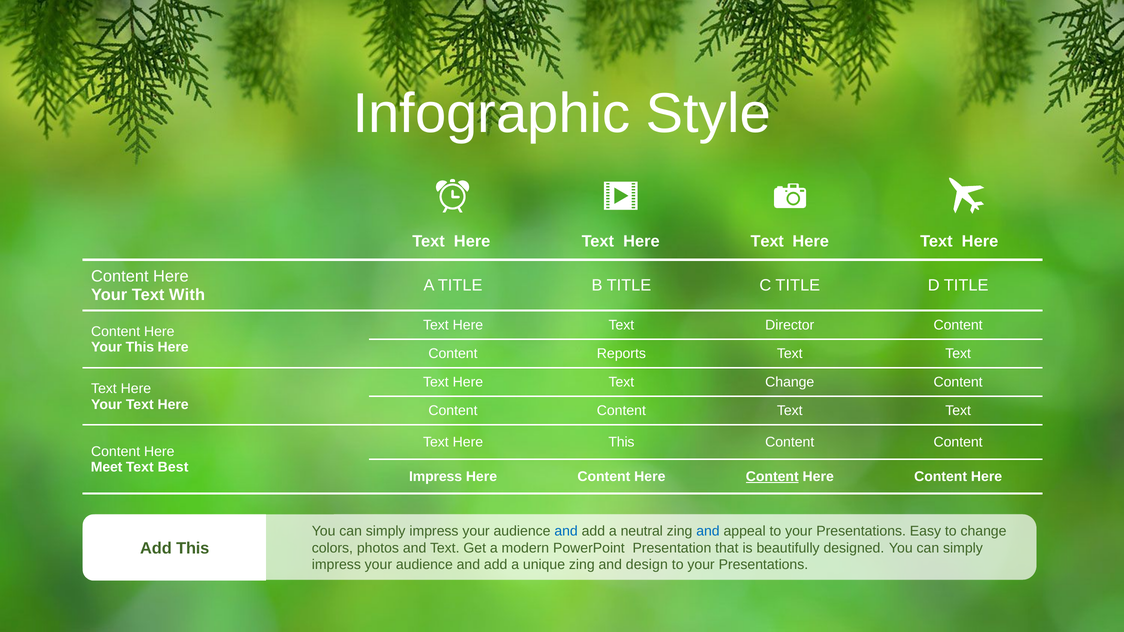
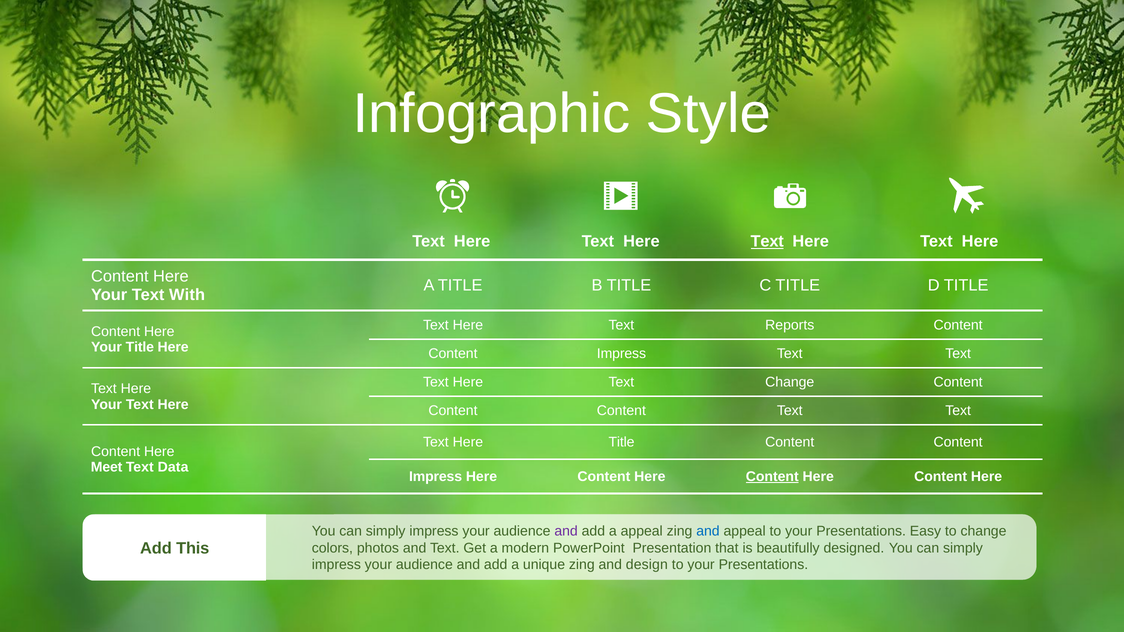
Text underline: none -> present (767, 241)
Director: Director -> Reports (790, 325)
Your This: This -> Title (140, 347)
Reports: Reports -> Impress (621, 354)
Here This: This -> Title (621, 442)
Best: Best -> Data (173, 468)
and colour: blue -> purple (566, 531)
a neutral: neutral -> appeal (642, 531)
